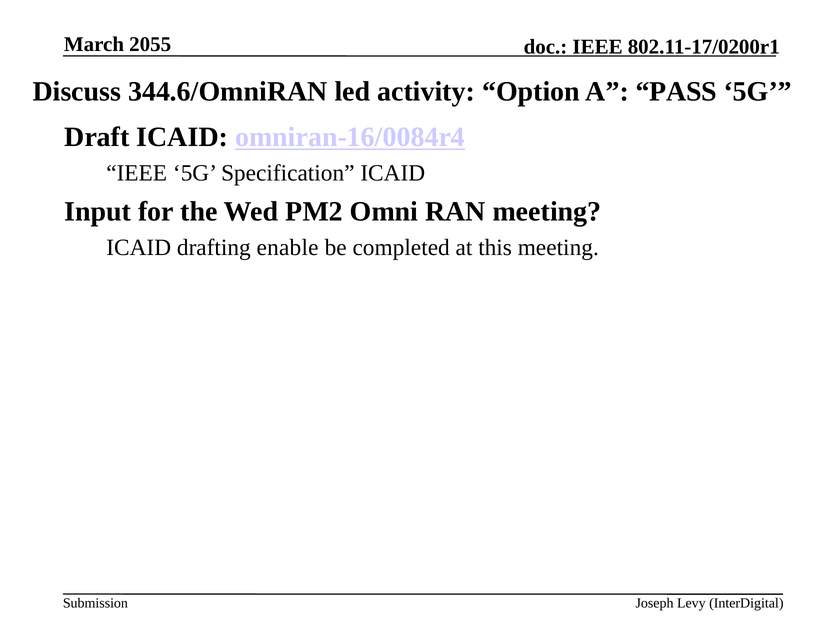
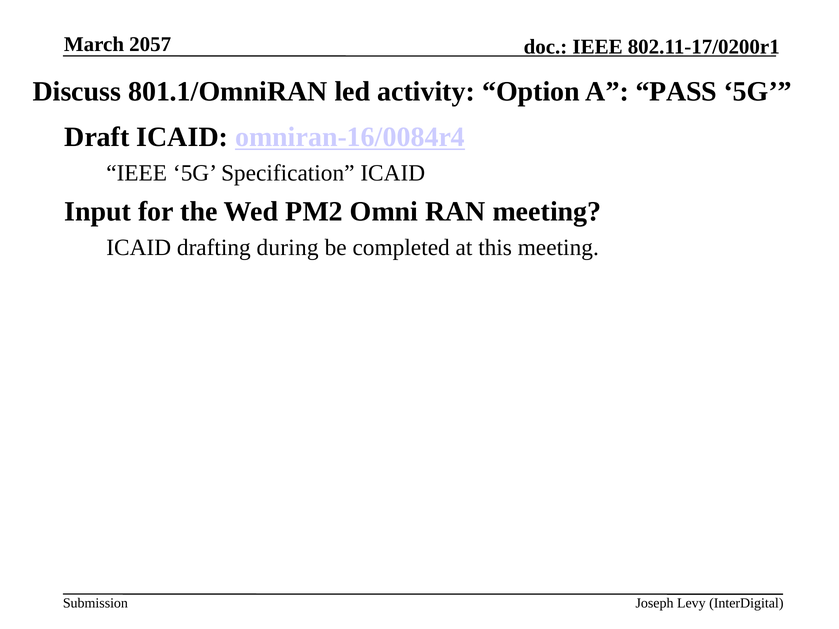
2055: 2055 -> 2057 (150, 44)
344.6/OmniRAN: 344.6/OmniRAN -> 801.1/OmniRAN (228, 92)
enable: enable -> during (288, 248)
